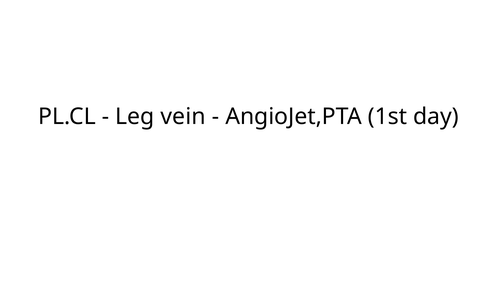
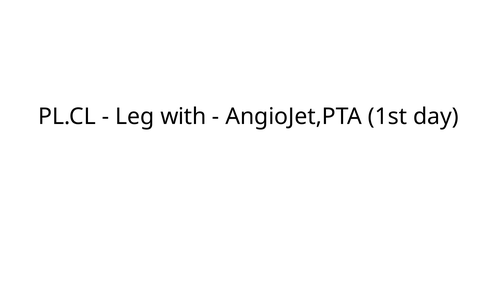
vein: vein -> with (183, 116)
